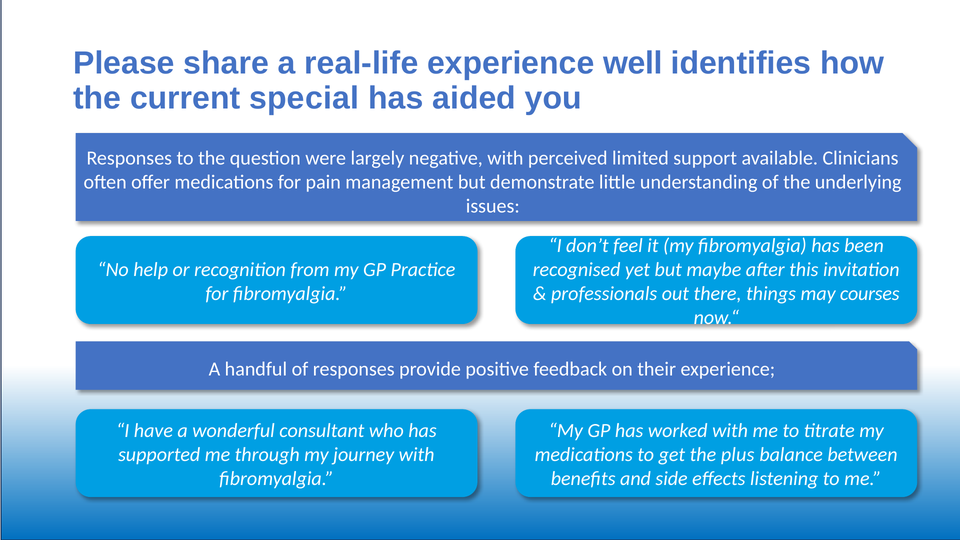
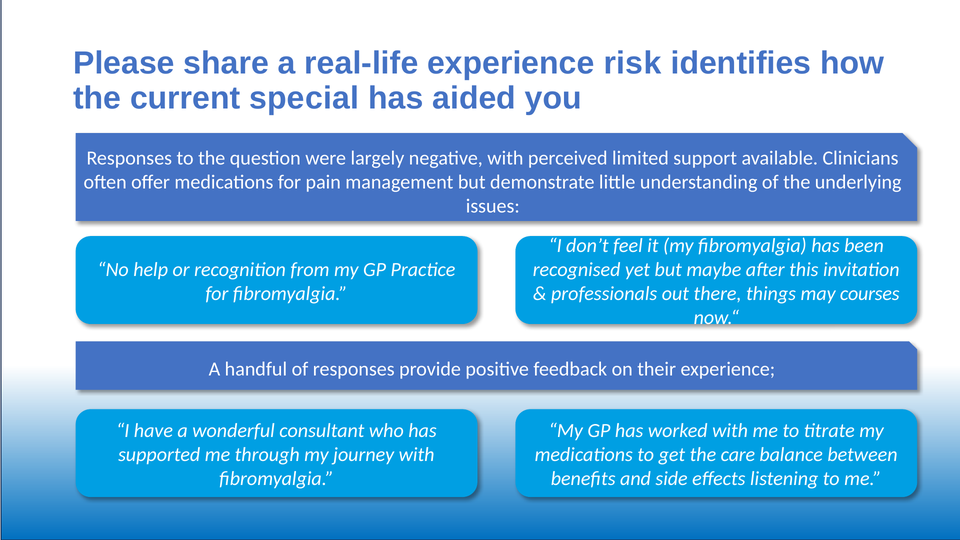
well: well -> risk (632, 63)
plus: plus -> care (738, 455)
